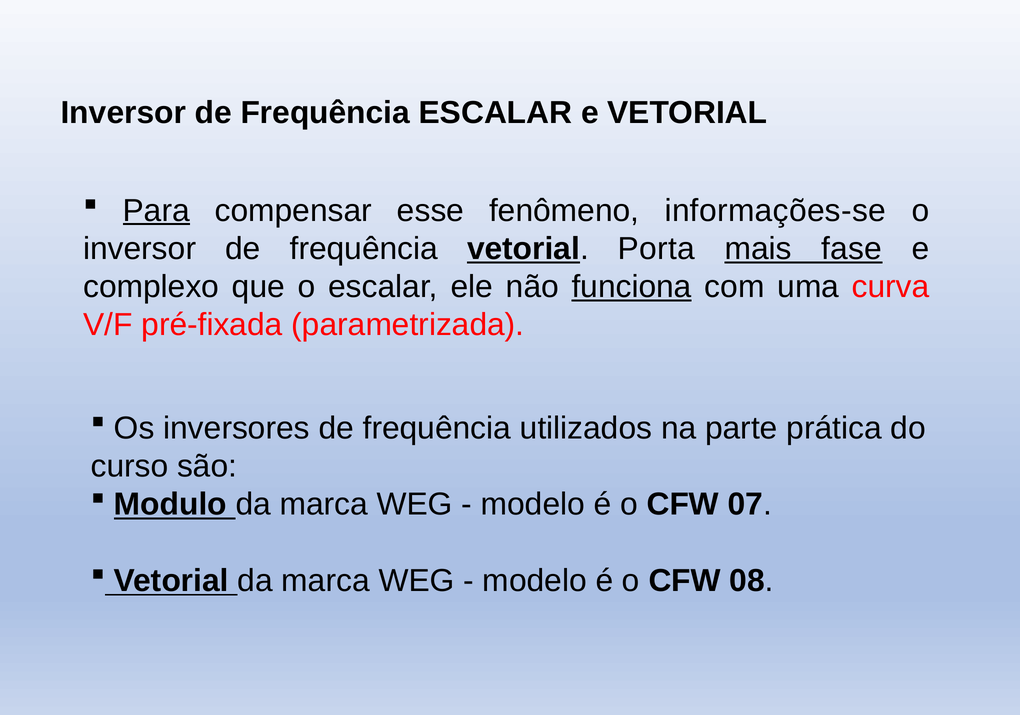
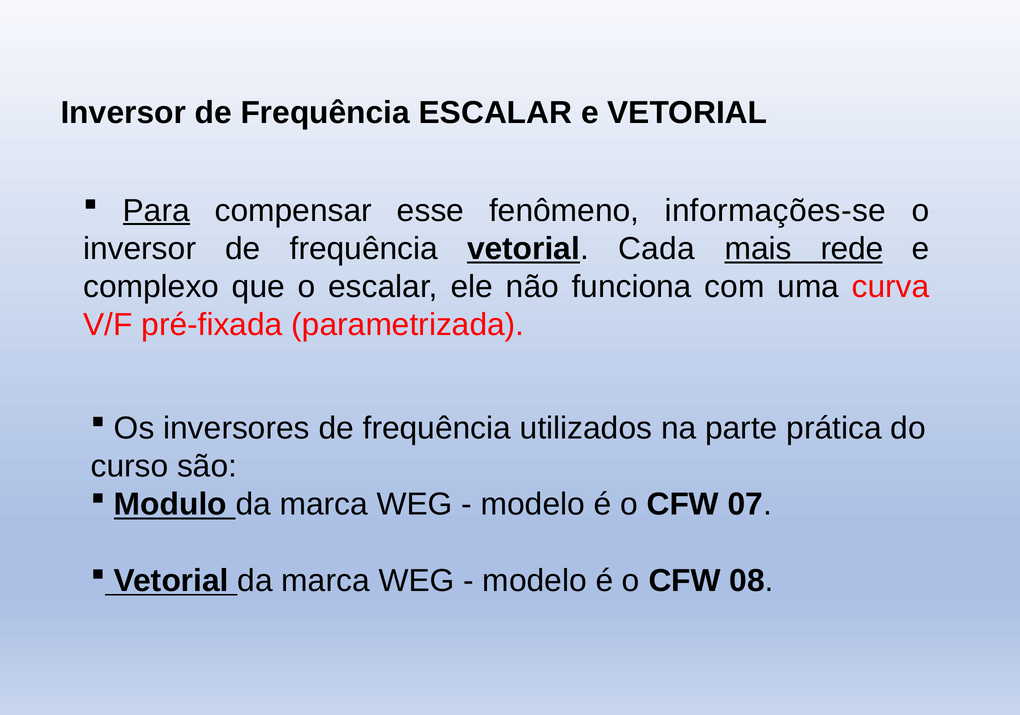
Porta: Porta -> Cada (657, 249)
fase: fase -> rede (852, 249)
funciona underline: present -> none (632, 287)
